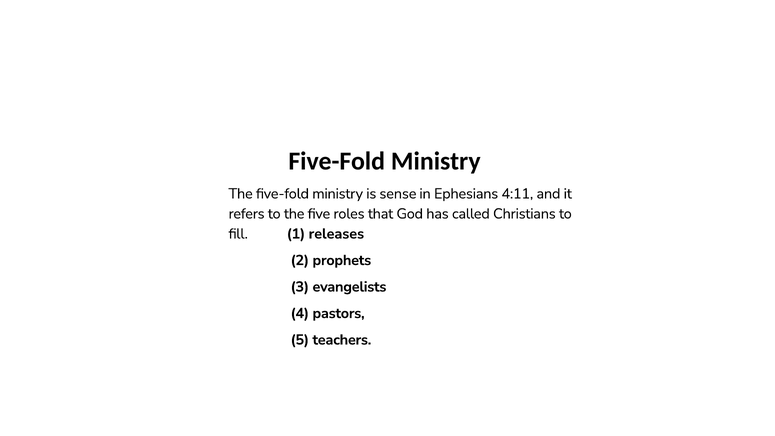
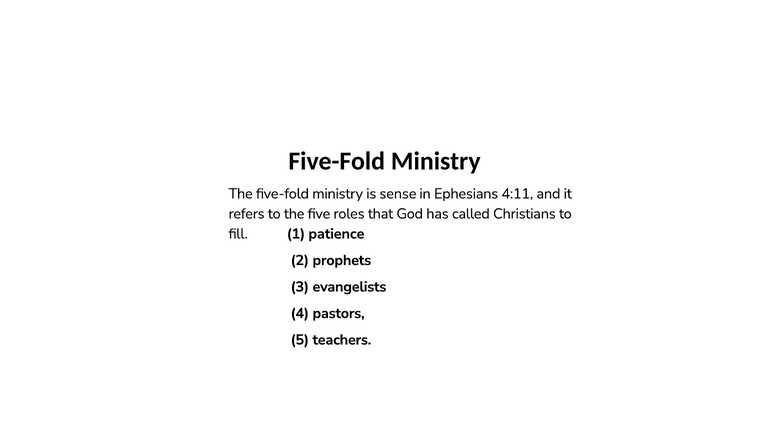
releases: releases -> patience (336, 234)
